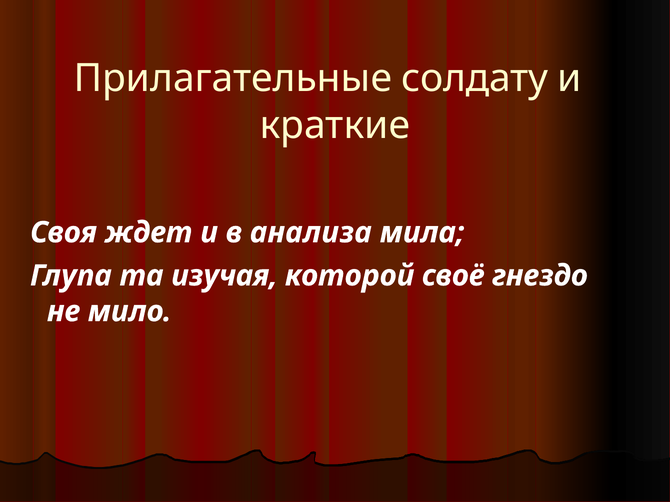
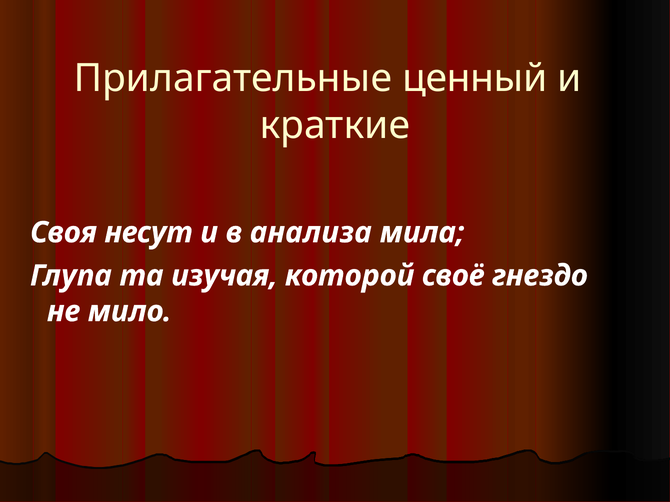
солдату: солдату -> ценный (475, 79)
ждет: ждет -> несут (149, 233)
